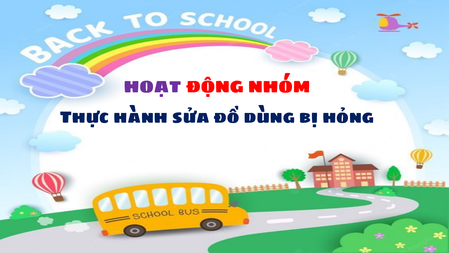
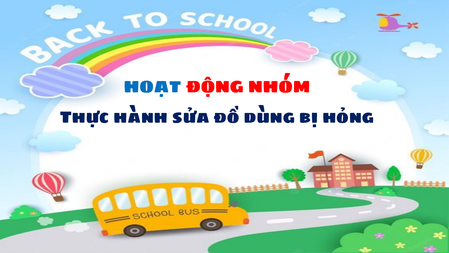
HOẠT colour: purple -> blue (153, 87)
